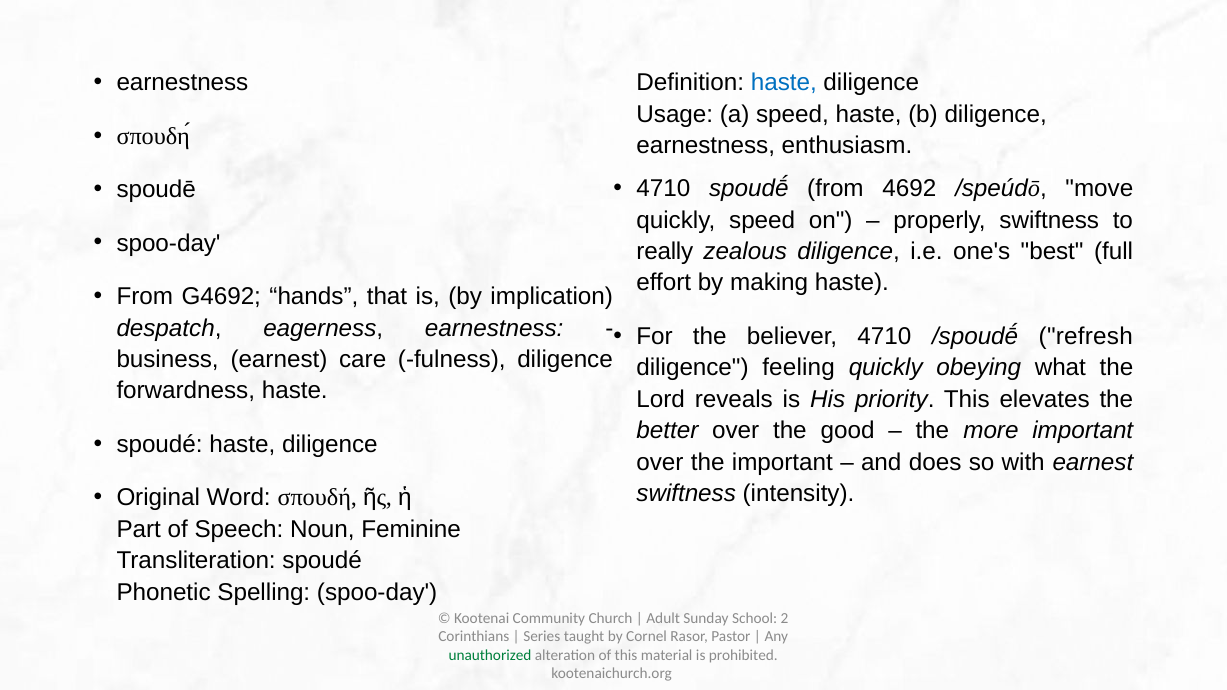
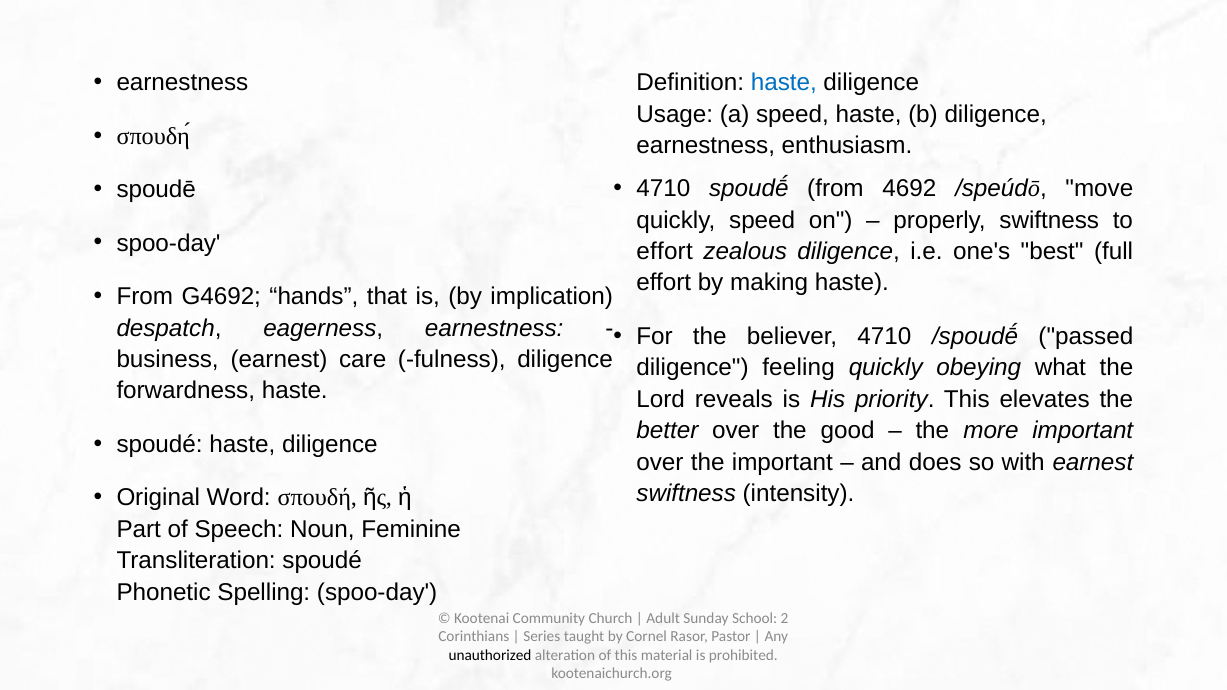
really: really -> effort (665, 252)
refresh: refresh -> passed (1086, 336)
unauthorized colour: green -> black (490, 655)
